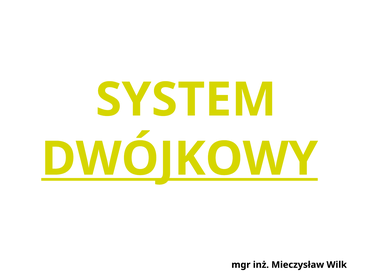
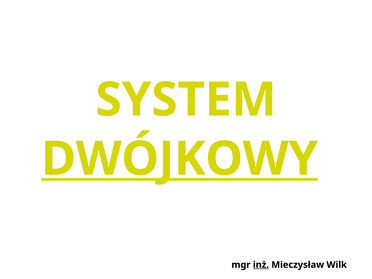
inż underline: none -> present (261, 265)
